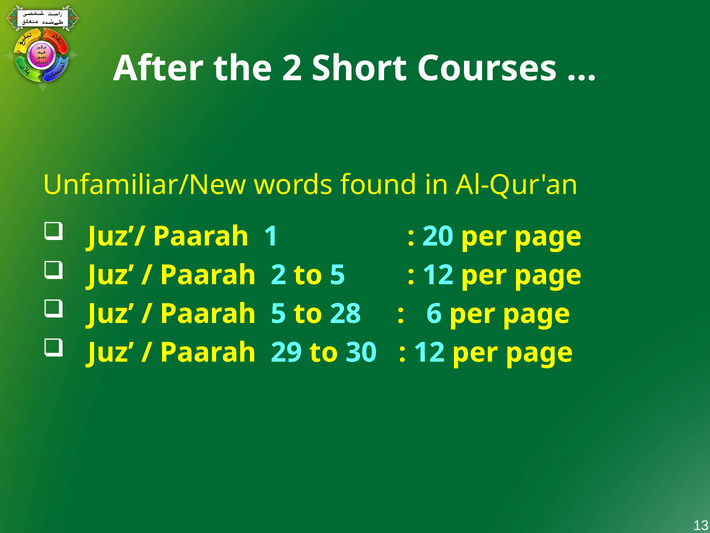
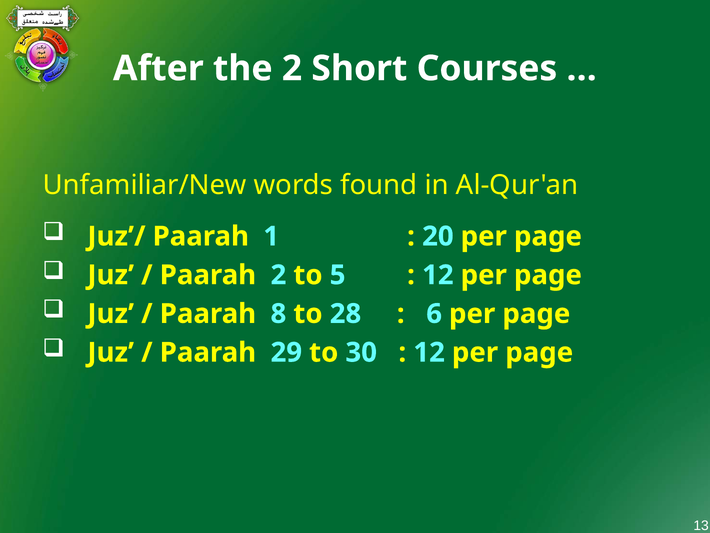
Paarah 5: 5 -> 8 (278, 314)
